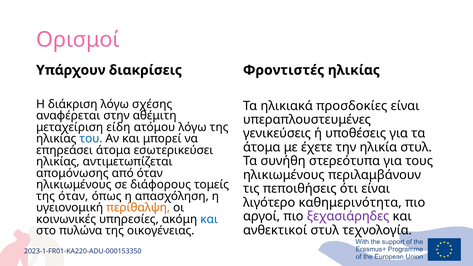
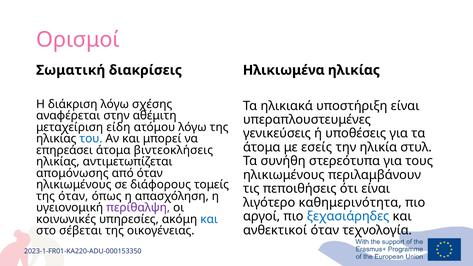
Υπάρχουν: Υπάρχουν -> Σωματική (71, 70)
Φροντιστές: Φροντιστές -> Ηλικιωμένα (284, 70)
προσδοκίες: προσδοκίες -> υποστήριξη (352, 106)
έχετε: έχετε -> εσείς (317, 147)
εσωτερικεύσει: εσωτερικεύσει -> βιντεοκλήσεις (173, 150)
περίθαλψη colour: orange -> purple (138, 208)
ξεχασιάρηδες colour: purple -> blue (348, 216)
ανθεκτικοί στυλ: στυλ -> όταν (325, 230)
πυλώνα: πυλώνα -> σέβεται (81, 231)
